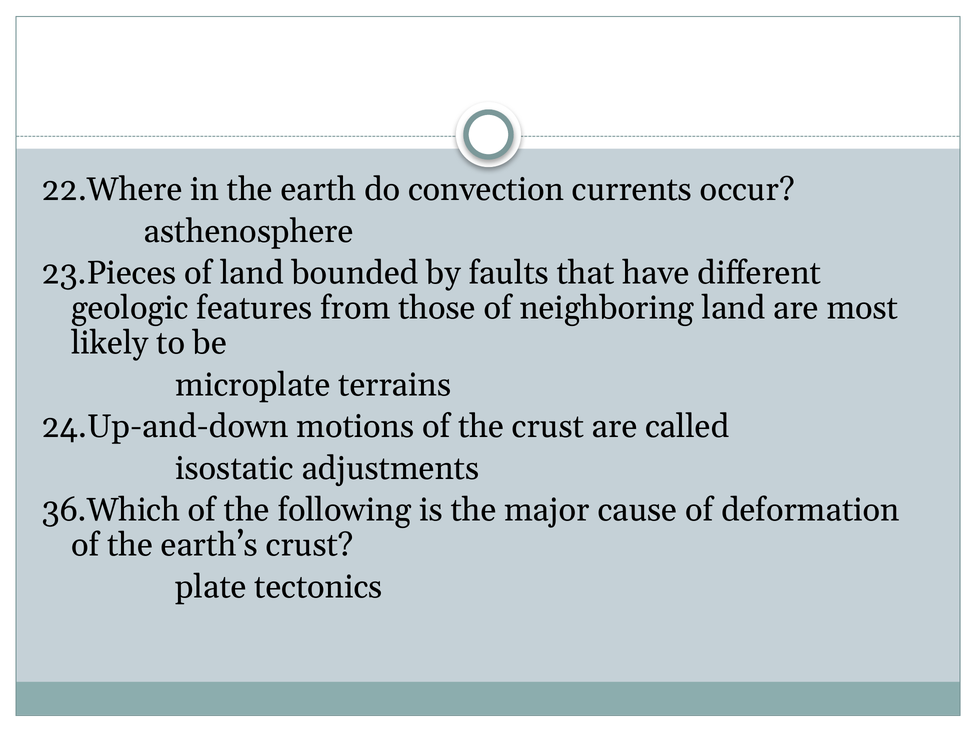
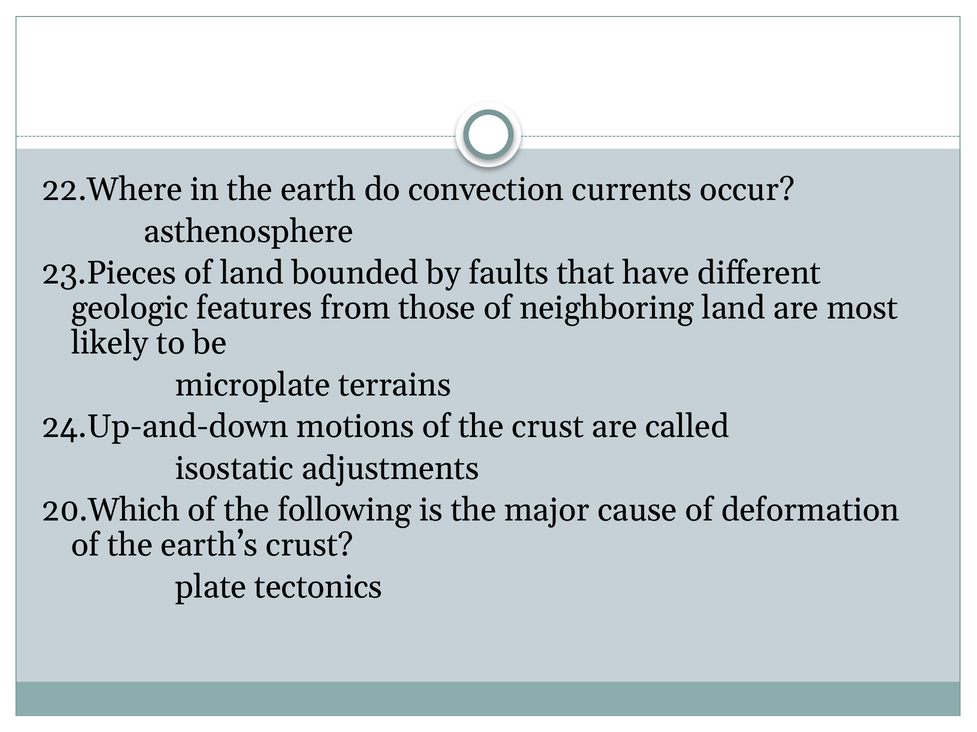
36.Which: 36.Which -> 20.Which (111, 511)
